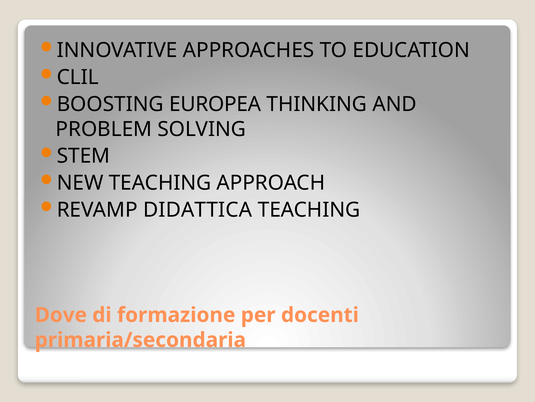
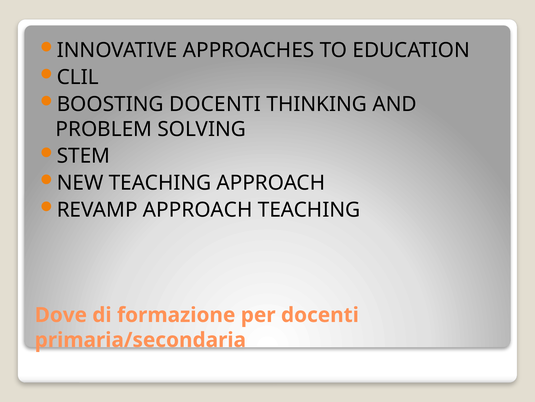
BOOSTING EUROPEA: EUROPEA -> DOCENTI (215, 104)
REVAMP DIDATTICA: DIDATTICA -> APPROACH (198, 209)
